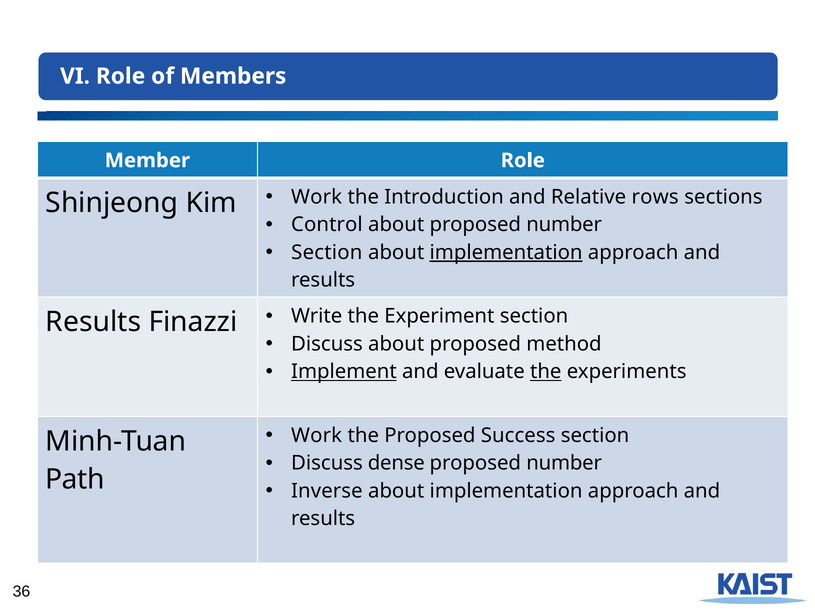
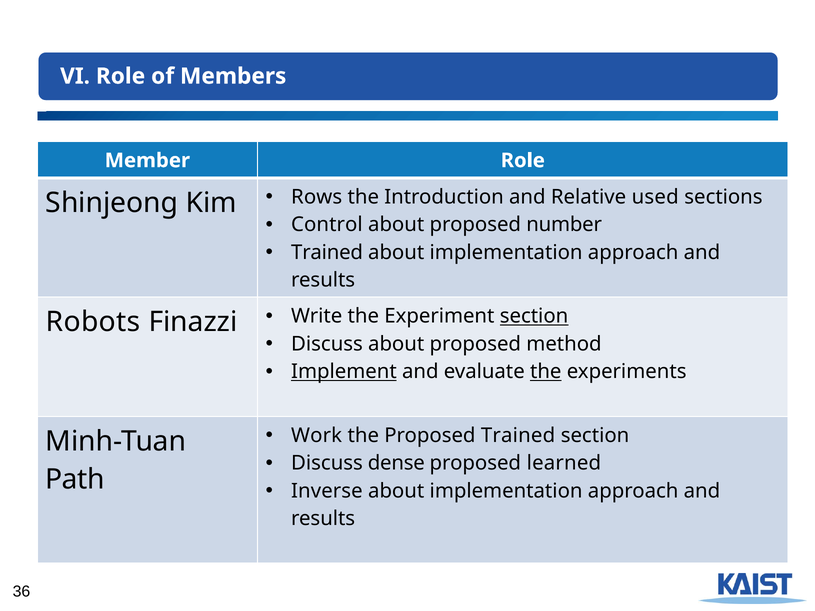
Work: Work -> Rows (317, 197)
rows: rows -> used (655, 197)
Section: Section -> Trained (327, 253)
implementation underline: present -> none (506, 253)
Results: Results -> Robots (93, 322)
section underline: none -> present (534, 316)
Proposed Success: Success -> Trained (518, 436)
number: number -> learned (564, 463)
